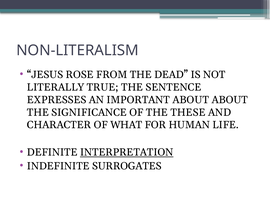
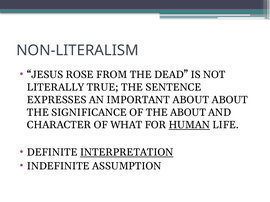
THE THESE: THESE -> ABOUT (188, 113)
HUMAN underline: none -> present (189, 125)
SURROGATES: SURROGATES -> ASSUMPTION (127, 166)
